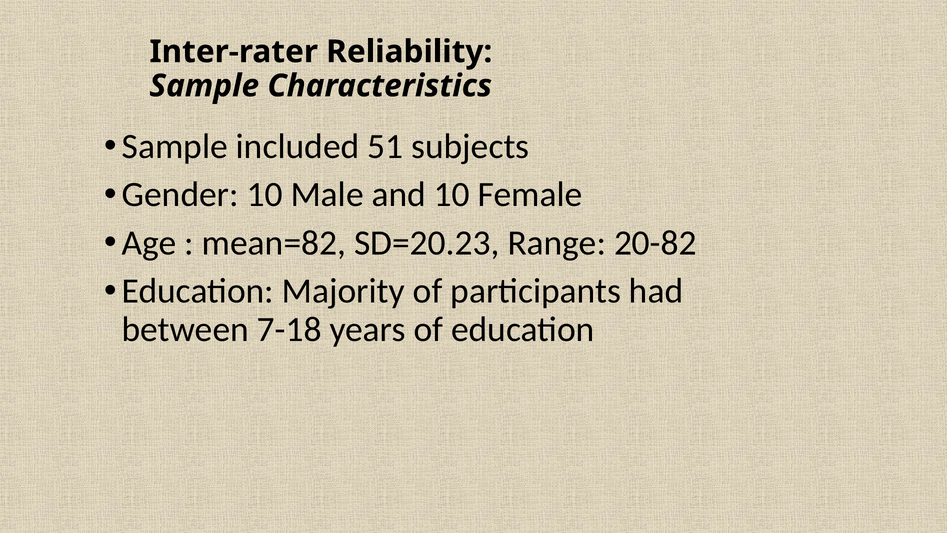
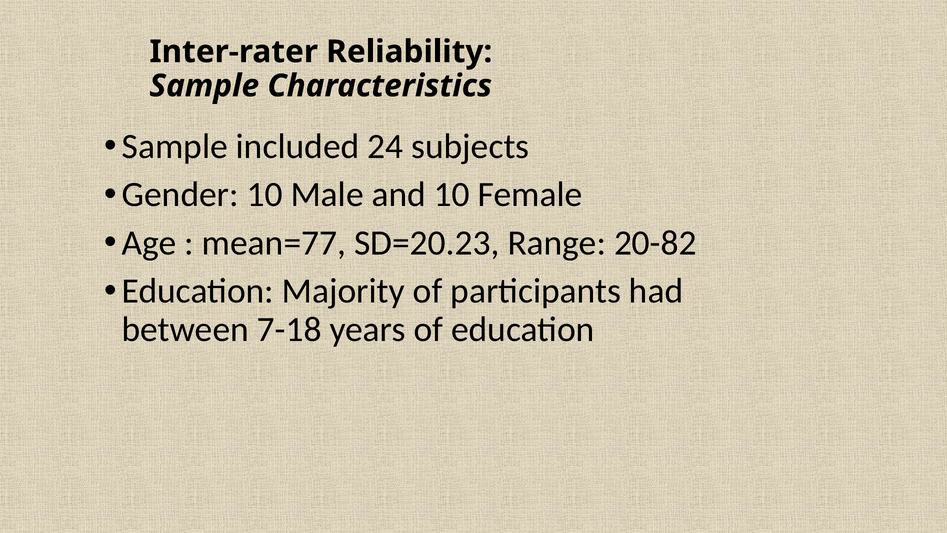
51: 51 -> 24 (385, 146)
mean=82: mean=82 -> mean=77 (274, 243)
